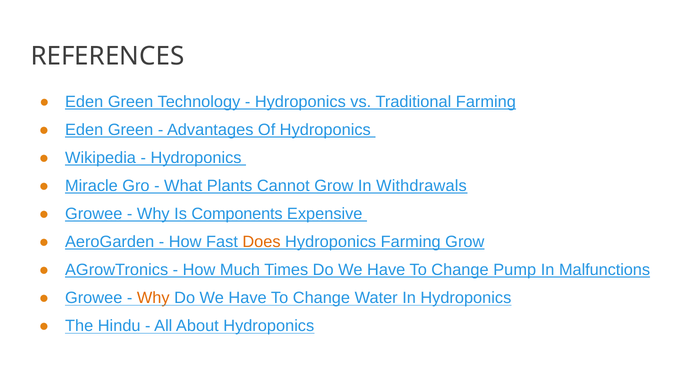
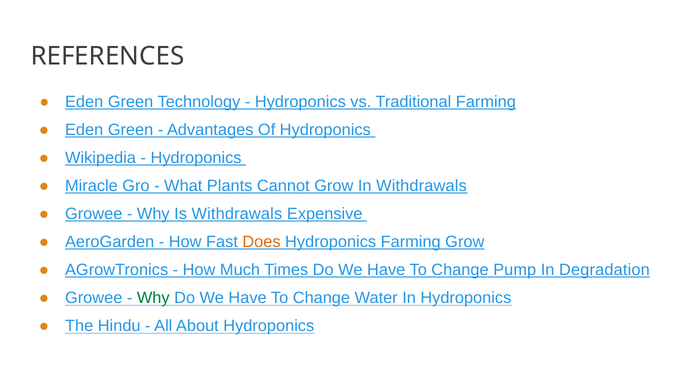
Is Components: Components -> Withdrawals (237, 214)
Malfunctions: Malfunctions -> Degradation (604, 270)
Why colour: orange -> green (153, 298)
